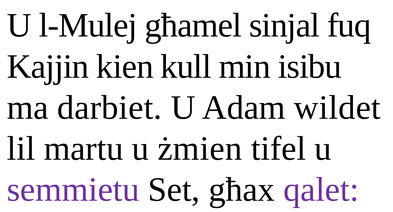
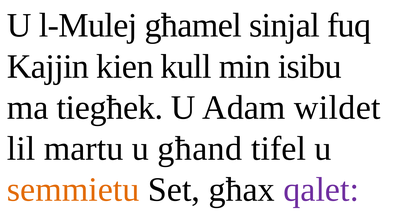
darbiet: darbiet -> tiegħek (110, 107)
żmien: żmien -> għand (200, 148)
semmietu colour: purple -> orange (73, 189)
